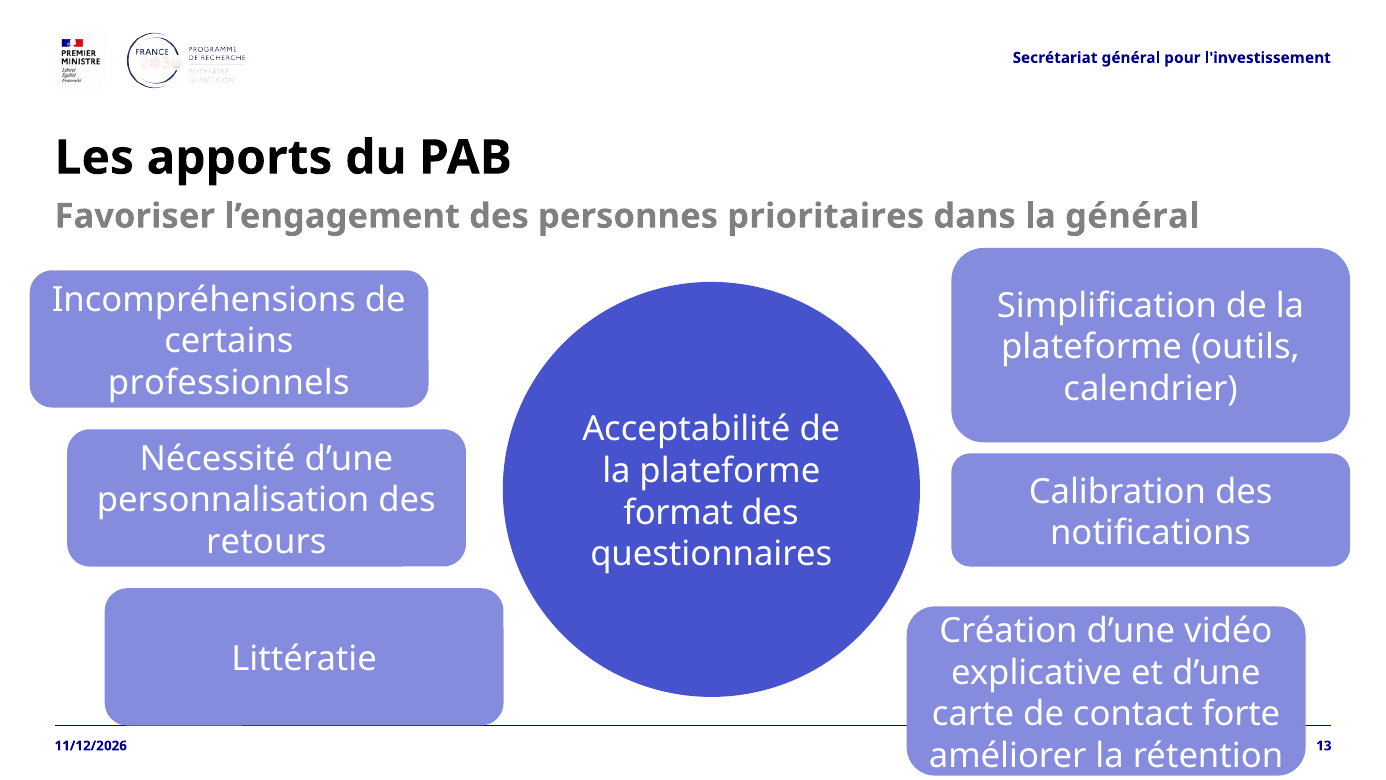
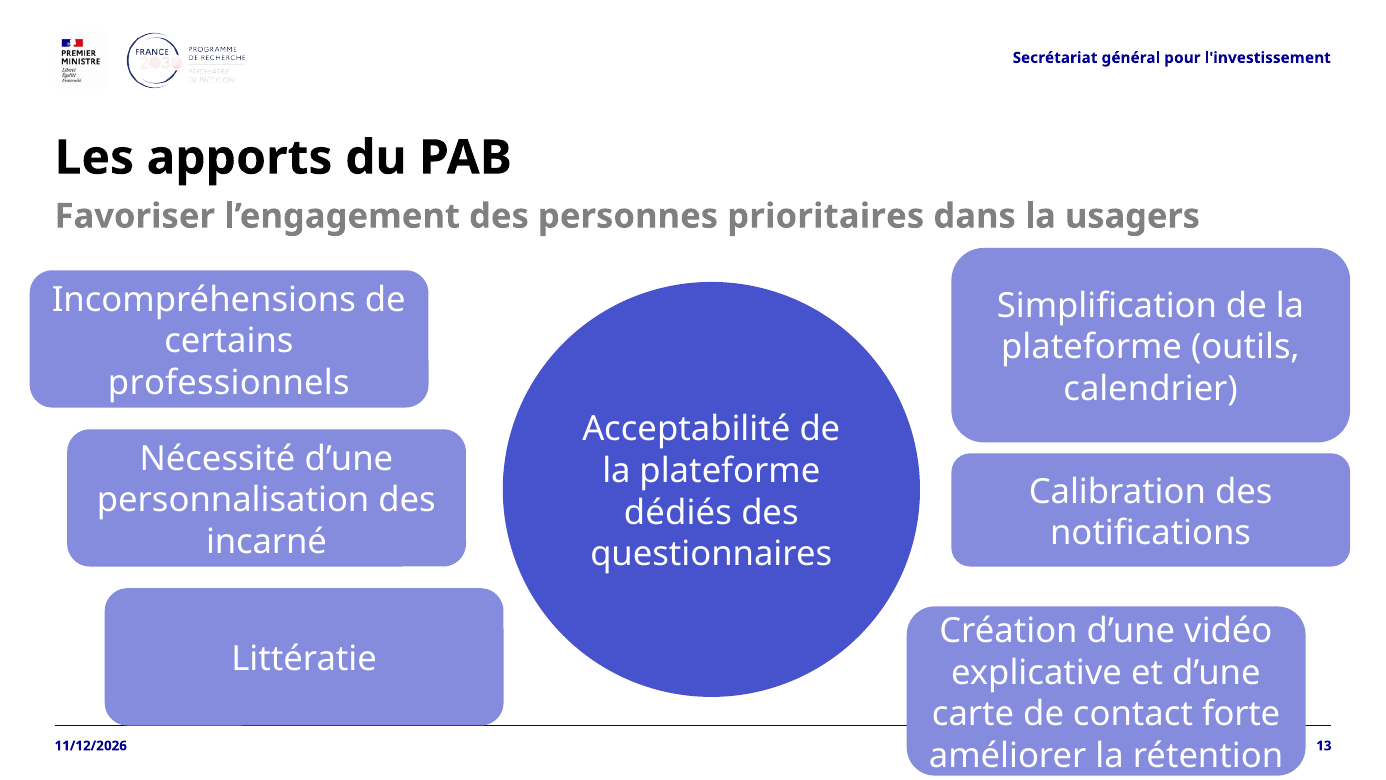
la général: général -> usagers (1132, 216)
format: format -> dédiés (678, 512)
retours: retours -> incarné (267, 542)
